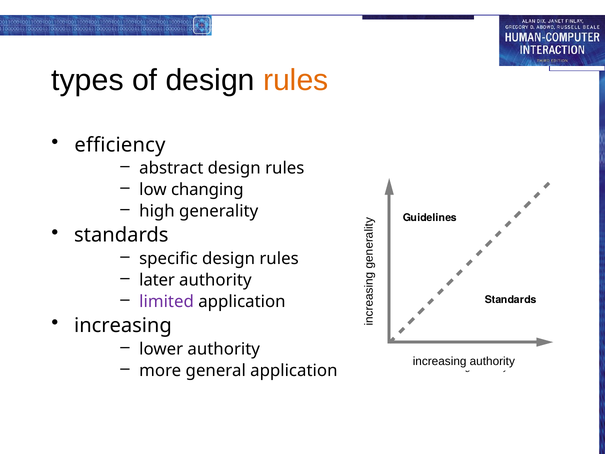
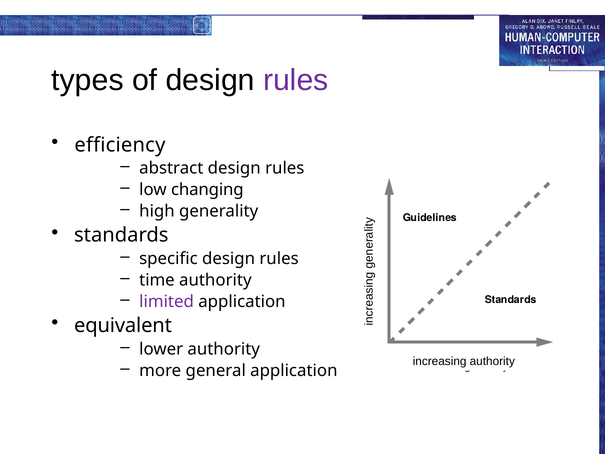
rules colour: orange -> purple (296, 80)
later: later -> time (157, 280)
increasing: increasing -> equivalent (123, 326)
